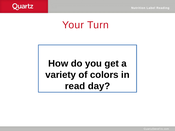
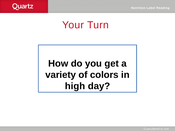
read: read -> high (75, 86)
